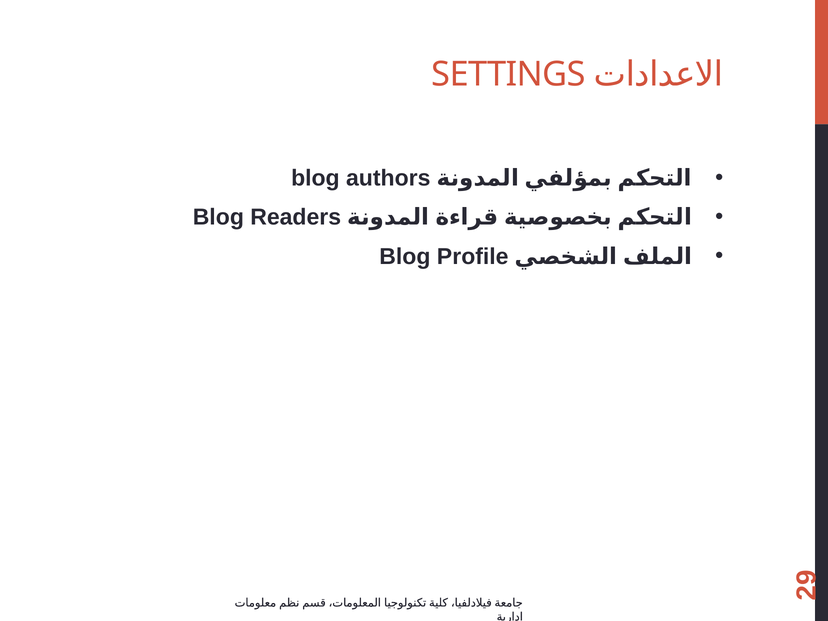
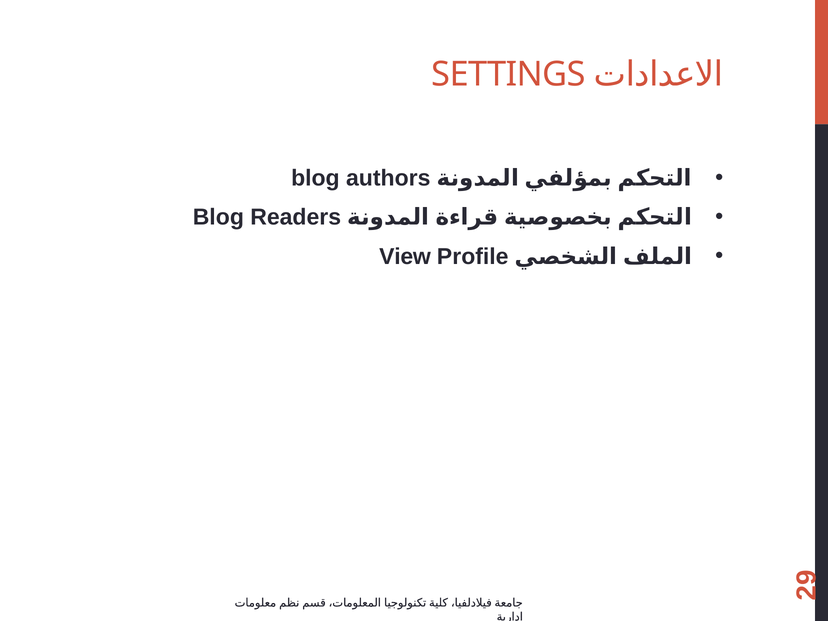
Blog: Blog -> View (405, 256)
